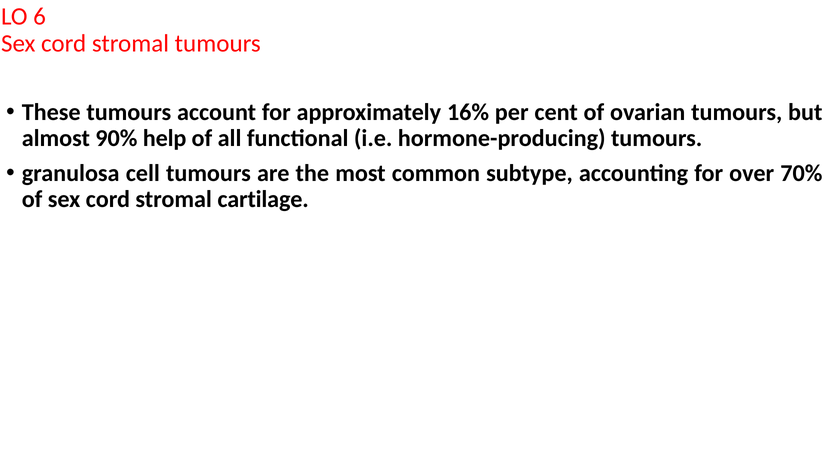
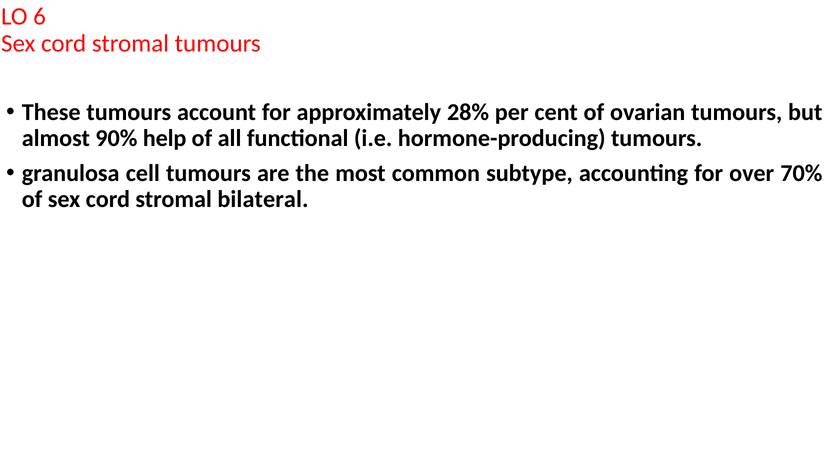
16%: 16% -> 28% (468, 112)
cartilage: cartilage -> bilateral (263, 199)
